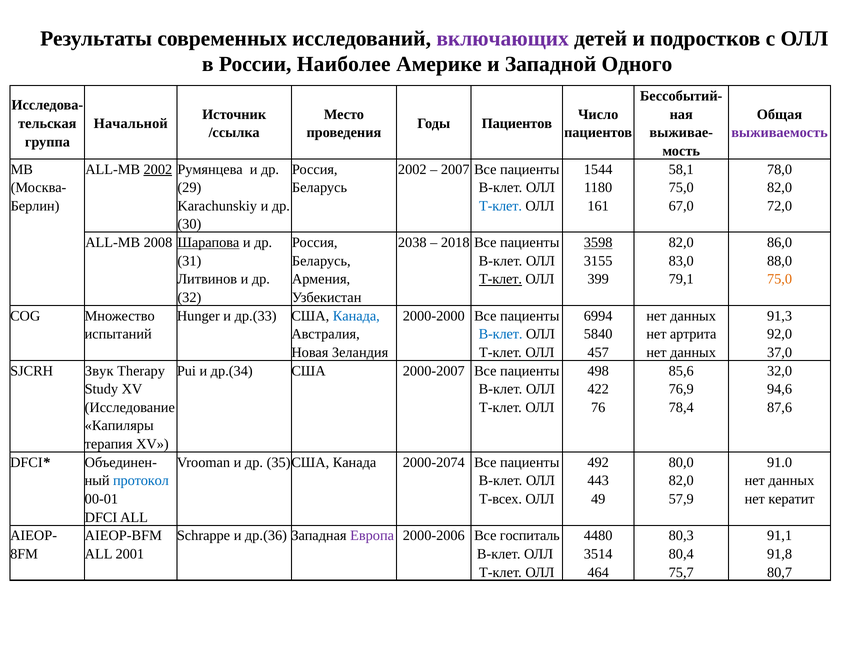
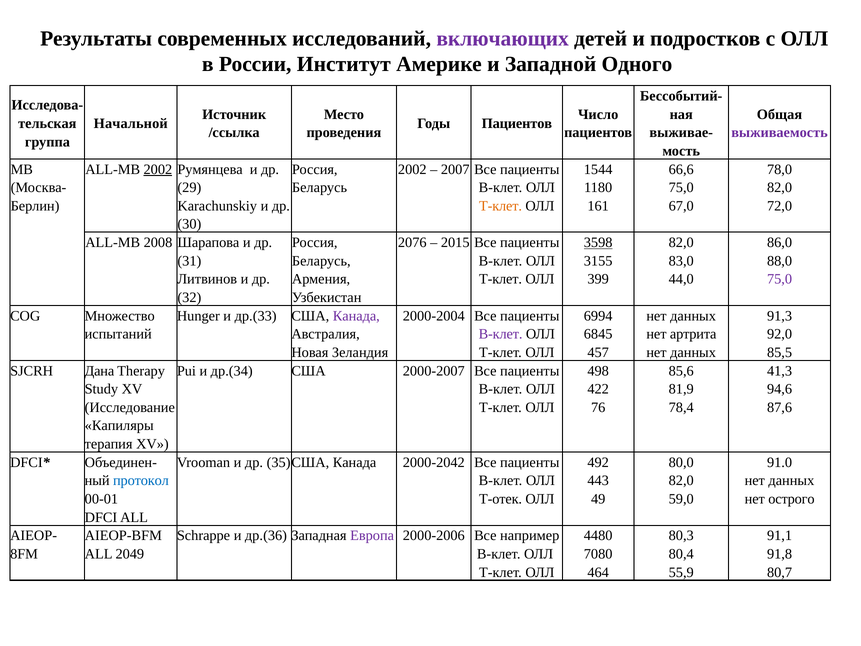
Наиболее: Наиболее -> Институт (344, 64)
58,1: 58,1 -> 66,6 (681, 169)
Т-клет colour: blue -> orange (501, 206)
Шарапова underline: present -> none (208, 242)
2038: 2038 -> 2076 (412, 242)
2018: 2018 -> 2015 (455, 242)
Т-клет underline: present -> none (501, 279)
79,1: 79,1 -> 44,0 (681, 279)
75,0 colour: orange -> purple (780, 279)
Канада colour: blue -> purple (356, 316)
2000-2000: 2000-2000 -> 2000-2004 (434, 316)
В-клет colour: blue -> purple (501, 334)
5840: 5840 -> 6845 (598, 334)
37,0: 37,0 -> 85,5 (780, 352)
Звук: Звук -> Дана (99, 371)
32,0: 32,0 -> 41,3 (780, 371)
76,9: 76,9 -> 81,9 (681, 389)
2000-2074: 2000-2074 -> 2000-2042 (434, 462)
Т-всех: Т-всех -> Т-отек (501, 499)
57,9: 57,9 -> 59,0 (681, 499)
кератит: кератит -> острого (791, 499)
госпиталь: госпиталь -> например (530, 535)
2001: 2001 -> 2049 (130, 554)
3514: 3514 -> 7080 (598, 554)
75,7: 75,7 -> 55,9 (681, 572)
